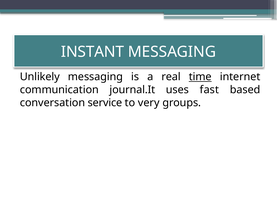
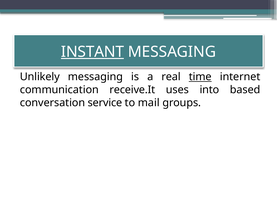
INSTANT underline: none -> present (93, 52)
journal.It: journal.It -> receive.It (132, 90)
fast: fast -> into (209, 90)
very: very -> mail (149, 103)
